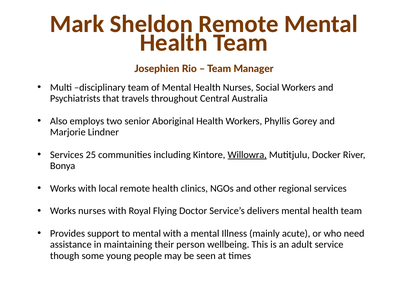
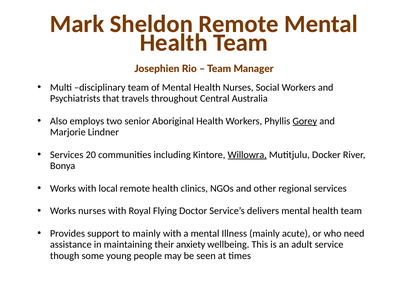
Gorey underline: none -> present (305, 121)
25: 25 -> 20 (91, 155)
to mental: mental -> mainly (147, 233)
person: person -> anxiety (191, 245)
